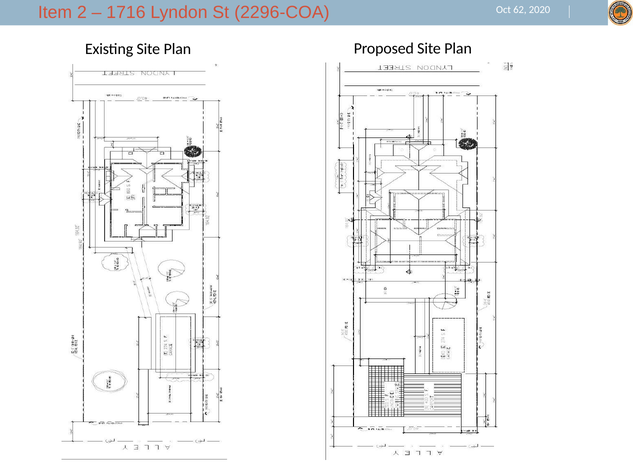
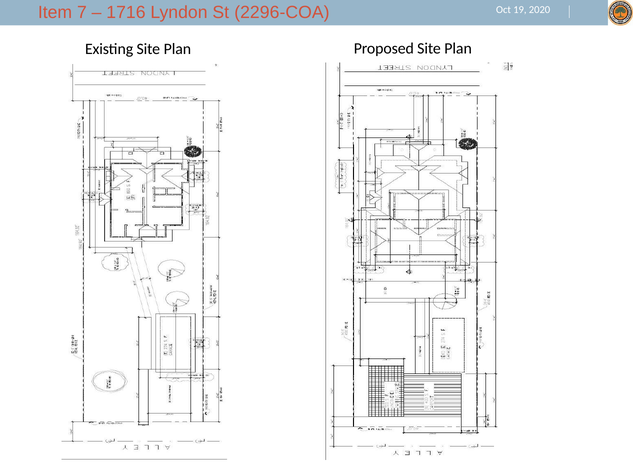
2: 2 -> 7 (82, 13)
62: 62 -> 19 (520, 10)
